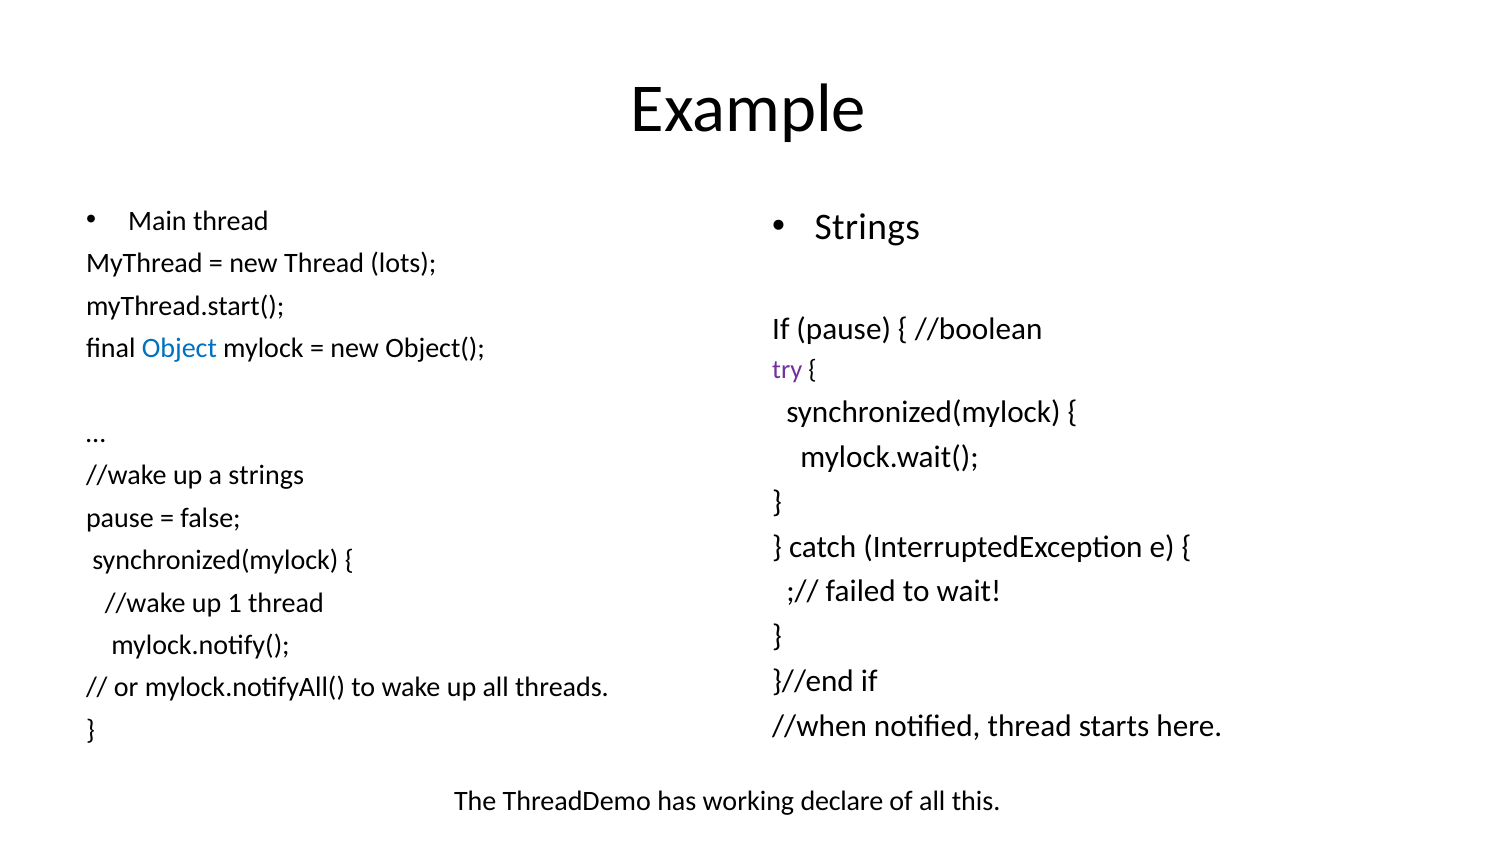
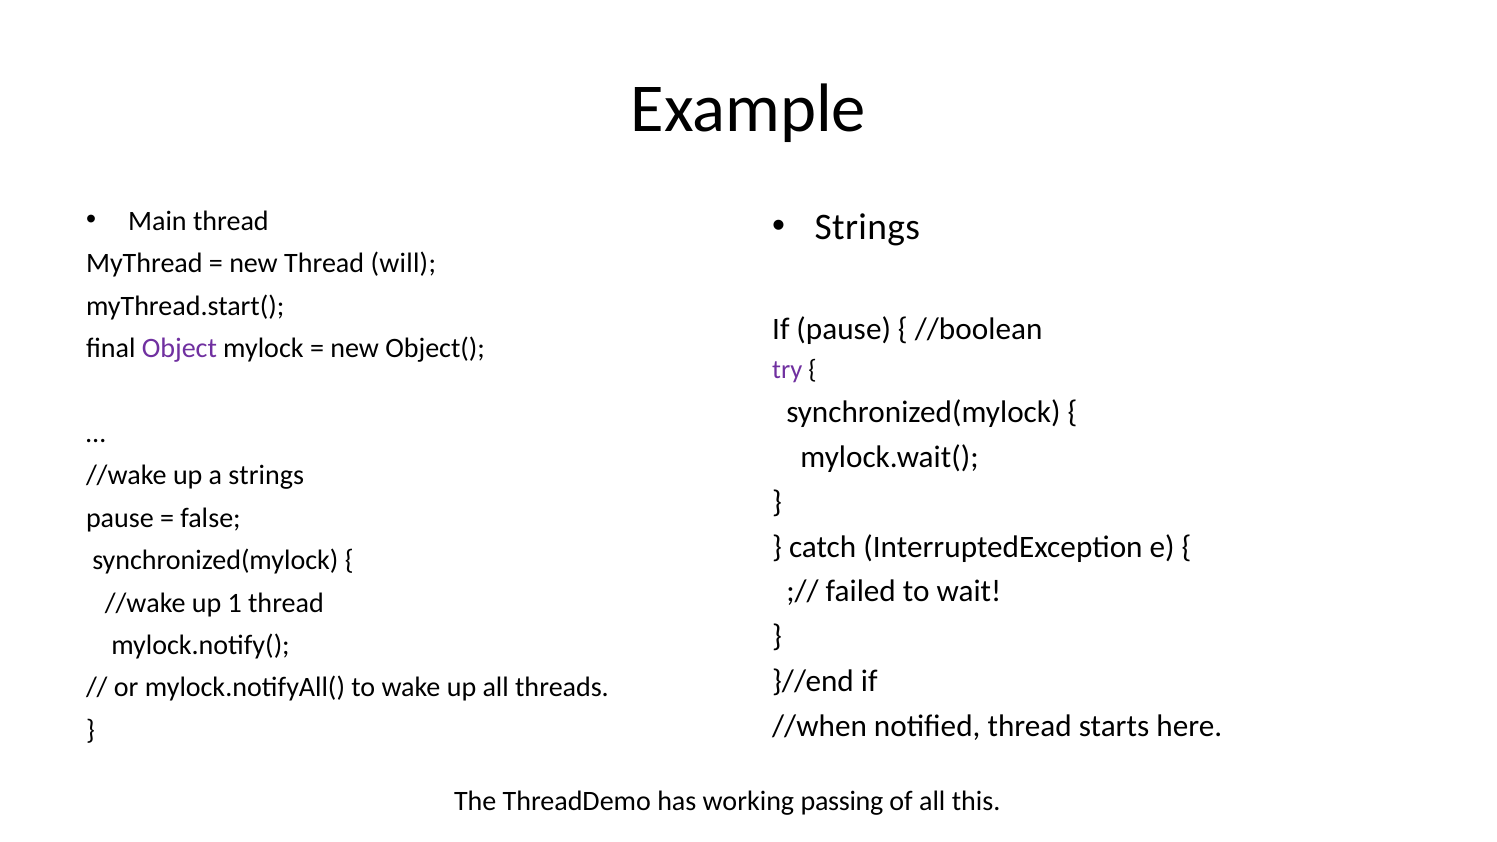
lots: lots -> will (403, 263)
Object colour: blue -> purple (179, 348)
declare: declare -> passing (842, 801)
